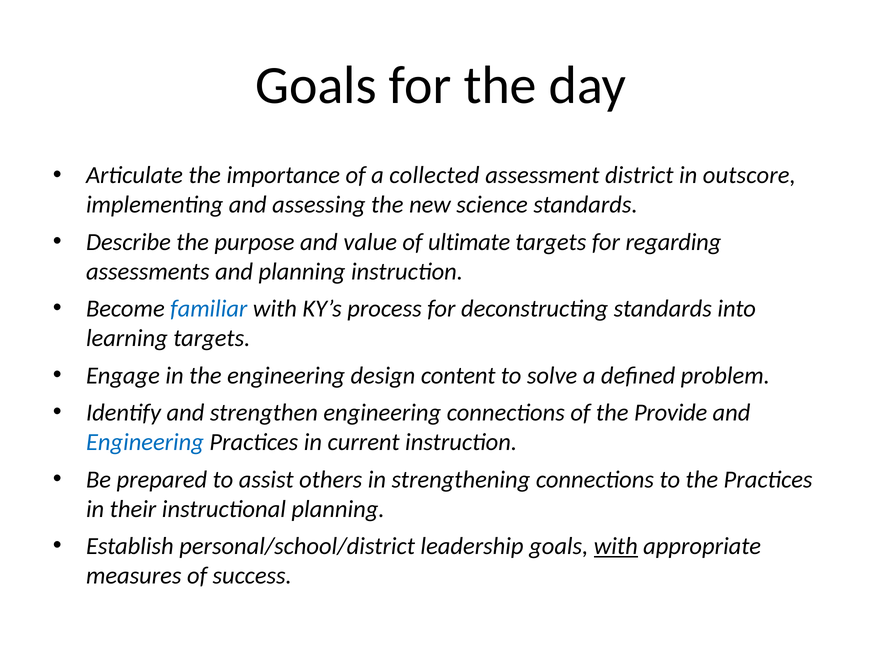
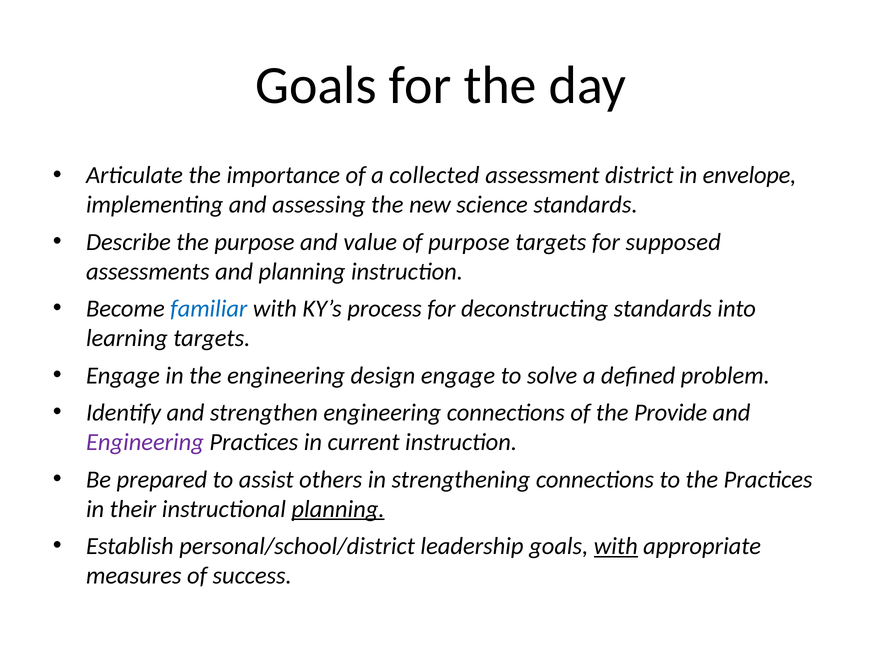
outscore: outscore -> envelope (749, 175)
of ultimate: ultimate -> purpose (469, 242)
regarding: regarding -> supposed (673, 242)
design content: content -> engage (458, 375)
Engineering colour: blue -> purple (145, 442)
planning underline: none -> present (338, 509)
